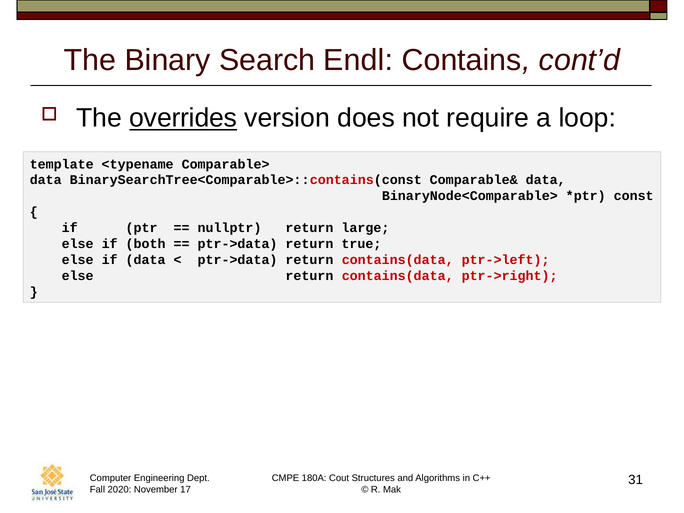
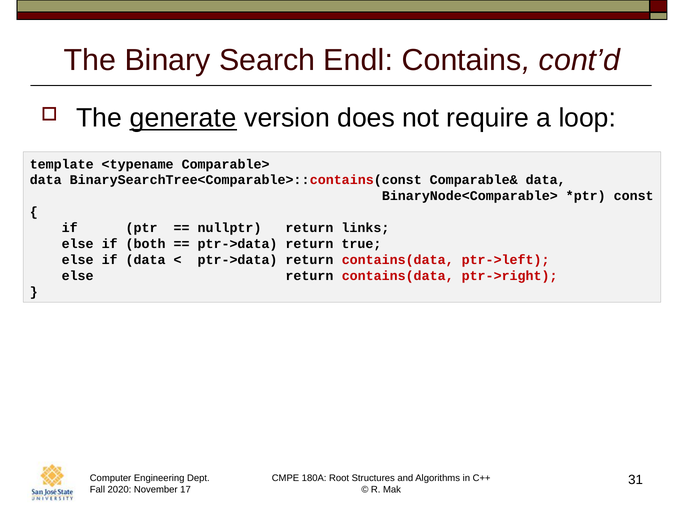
overrides: overrides -> generate (183, 118)
large: large -> links (365, 228)
Cout: Cout -> Root (339, 478)
